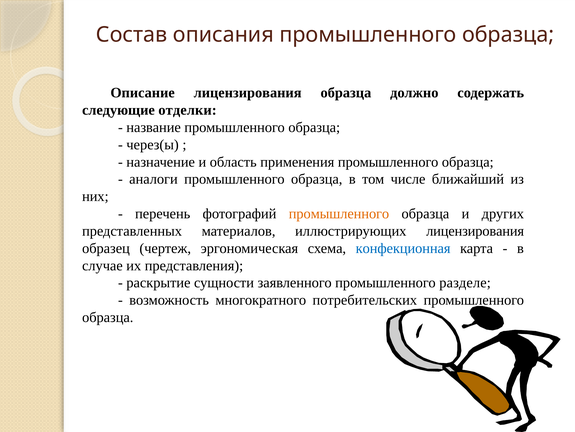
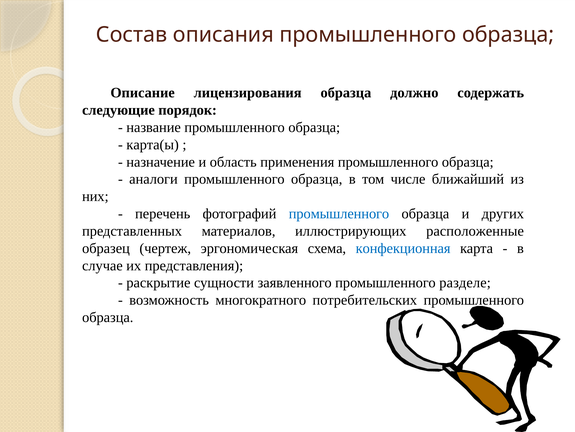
отделки: отделки -> порядок (188, 110)
через(ы: через(ы -> карта(ы (153, 144)
промышленного colour: orange -> blue (339, 213)
иллюстрирующих лицензирования: лицензирования -> расположенные (475, 231)
